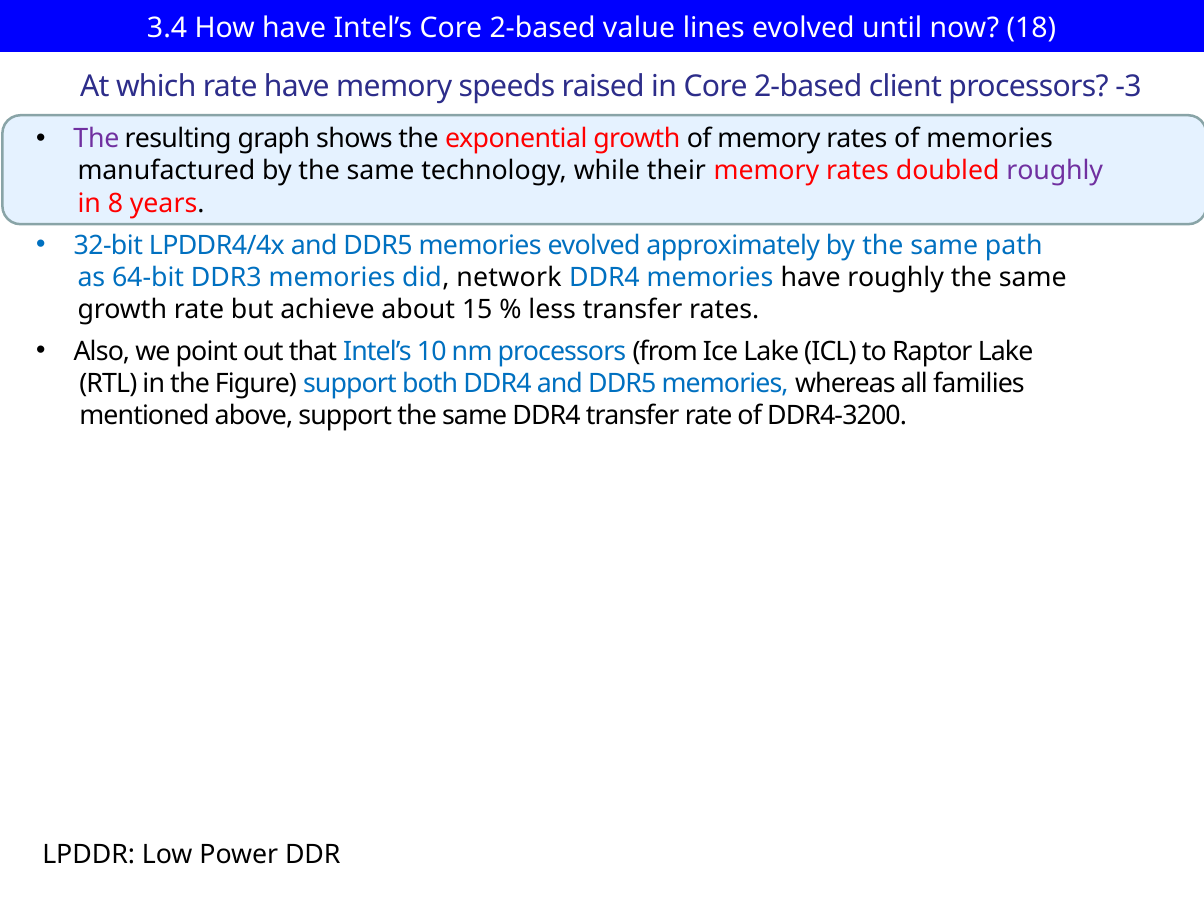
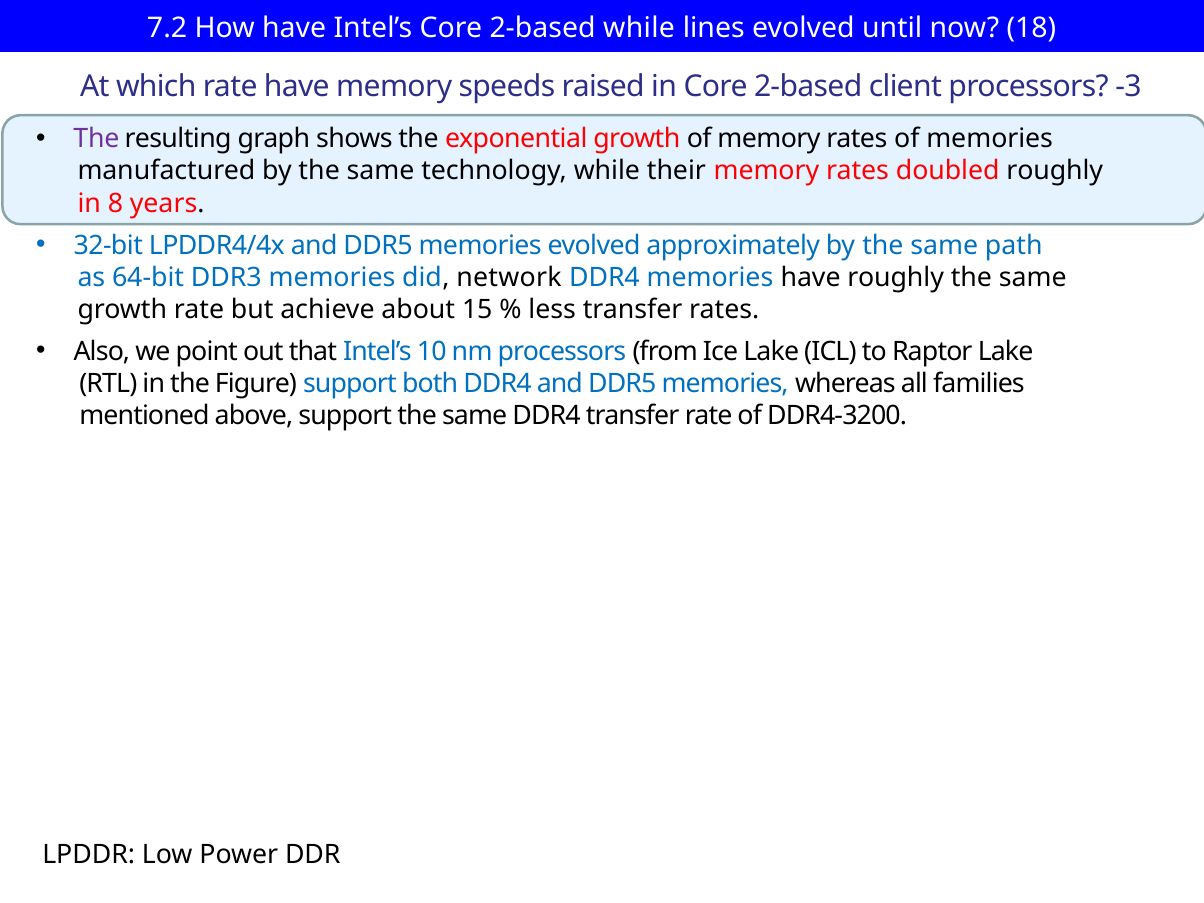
3.4: 3.4 -> 7.2 (167, 28)
2-based value: value -> while (639, 28)
roughly colour: purple -> black (1055, 171)
